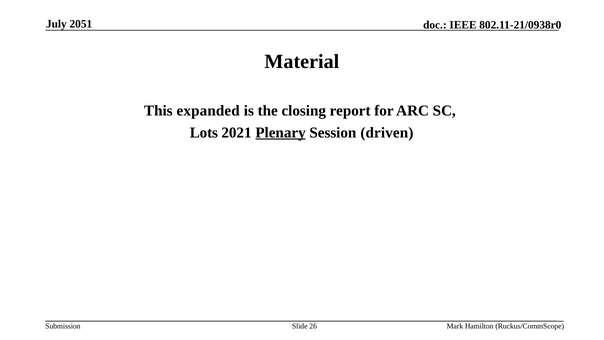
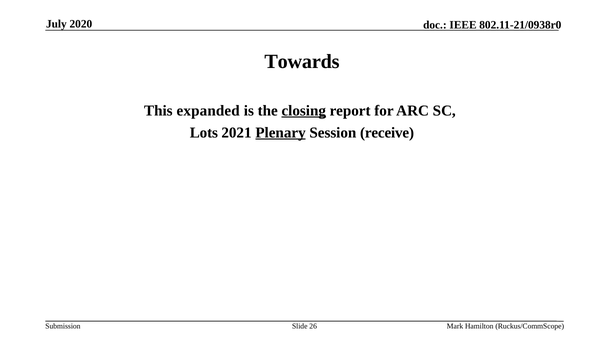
2051: 2051 -> 2020 (81, 24)
Material: Material -> Towards (302, 62)
closing underline: none -> present (304, 111)
driven: driven -> receive (387, 132)
